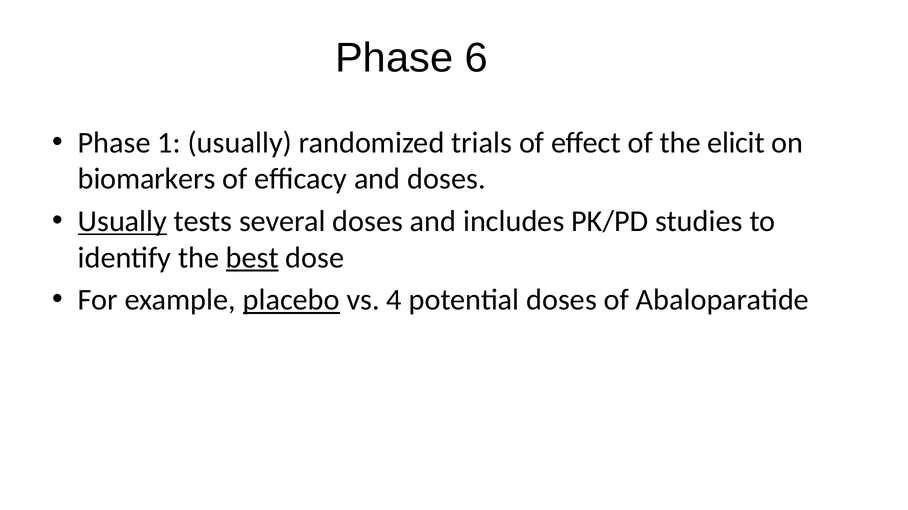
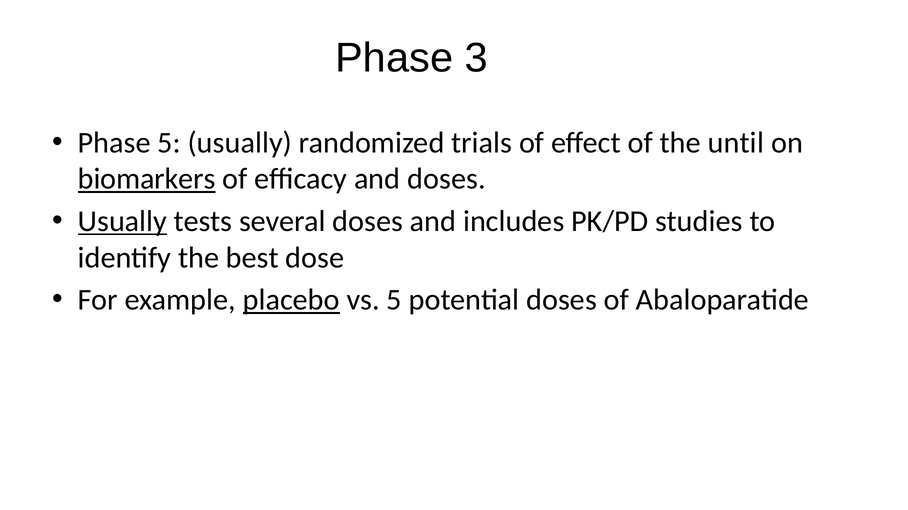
6: 6 -> 3 (476, 58)
Phase 1: 1 -> 5 (169, 143)
elicit: elicit -> until (736, 143)
biomarkers underline: none -> present (147, 179)
best underline: present -> none (252, 258)
vs 4: 4 -> 5 (394, 300)
